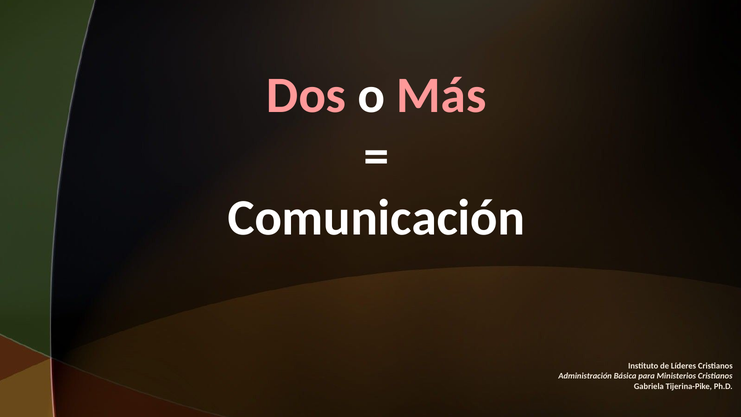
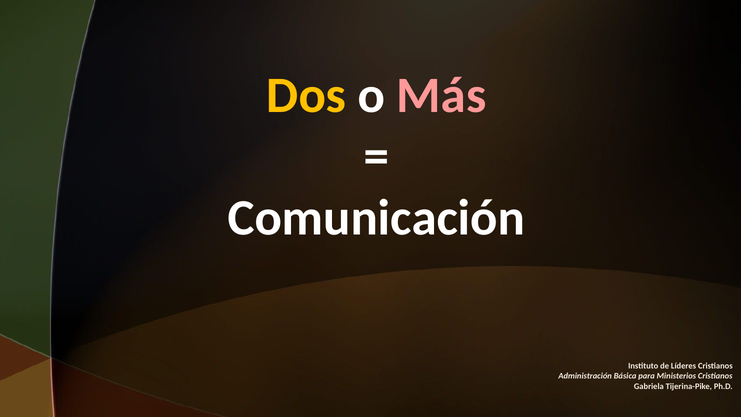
Dos colour: pink -> yellow (306, 95)
